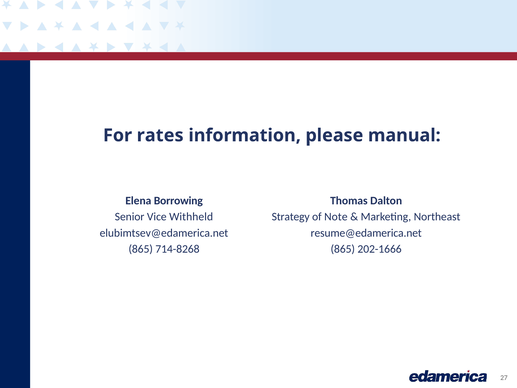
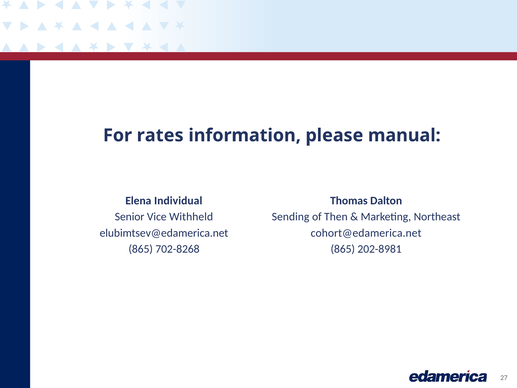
Borrowing: Borrowing -> Individual (178, 201)
Strategy: Strategy -> Sending (291, 217)
Note: Note -> Then (336, 217)
resume@edamerica.net: resume@edamerica.net -> cohort@edamerica.net (366, 233)
714-8268: 714-8268 -> 702-8268 (177, 249)
202-1666: 202-1666 -> 202-8981 (380, 249)
